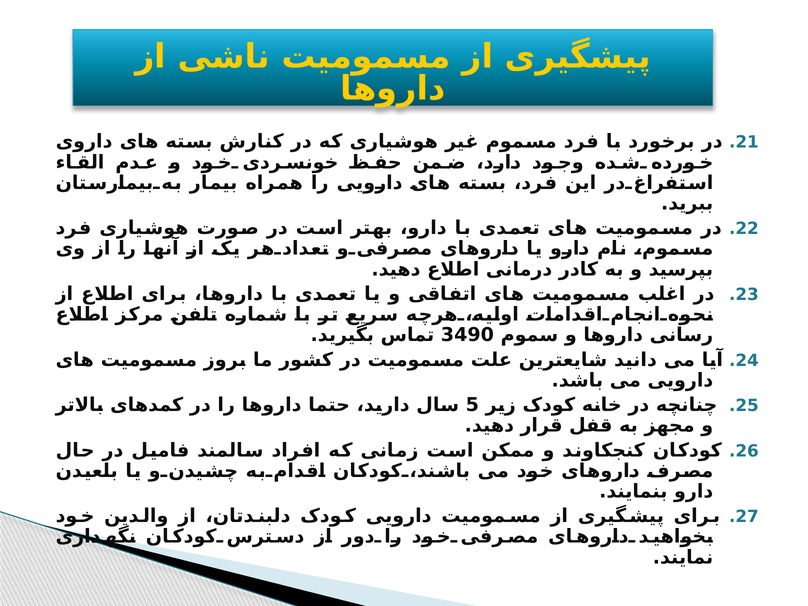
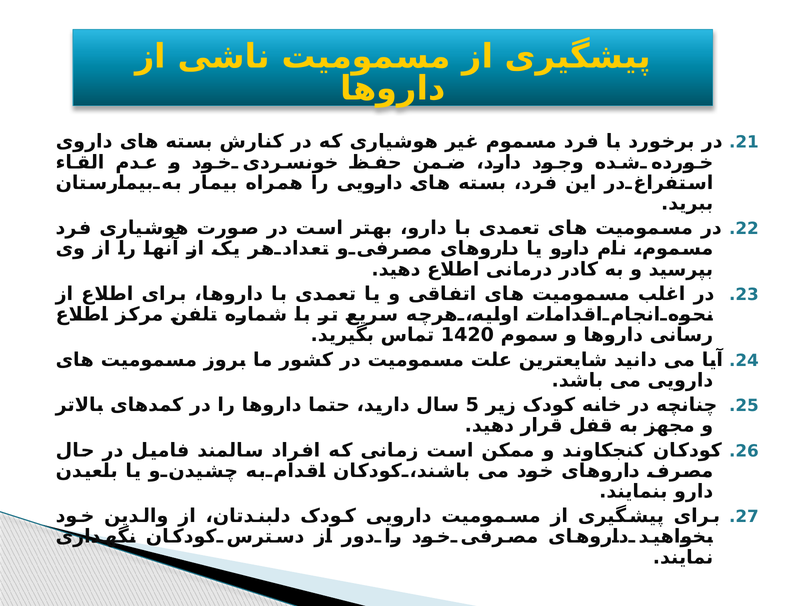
3490: 3490 -> 1420 (467, 335)
